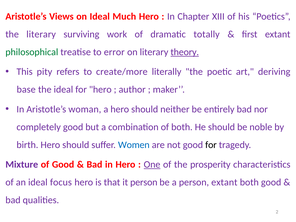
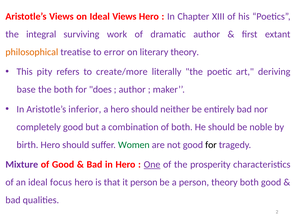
Ideal Much: Much -> Views (124, 16)
the literary: literary -> integral (41, 34)
dramatic totally: totally -> author (207, 34)
philosophical colour: green -> orange (32, 52)
theory underline: present -> none (185, 52)
the ideal: ideal -> both (63, 89)
for hero: hero -> does (100, 89)
woman: woman -> inferior (85, 109)
Women colour: blue -> green (134, 145)
person extant: extant -> theory (224, 182)
